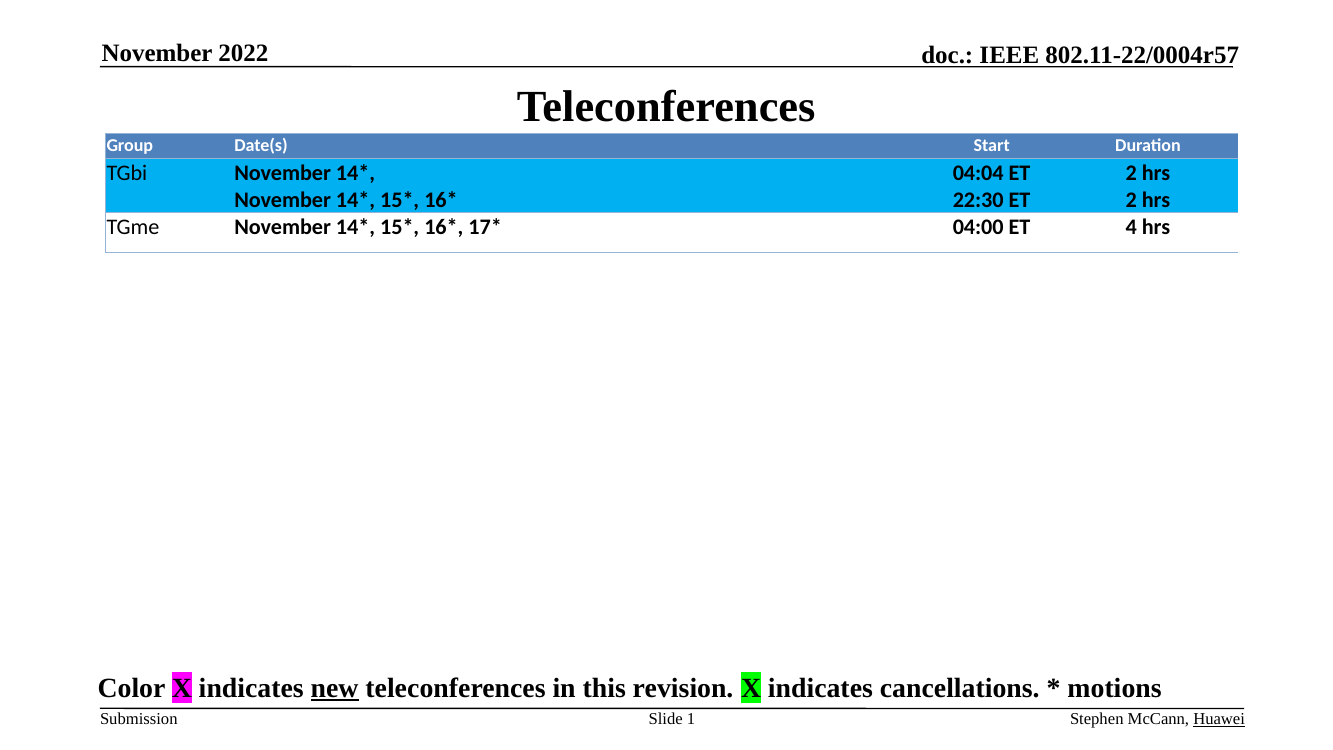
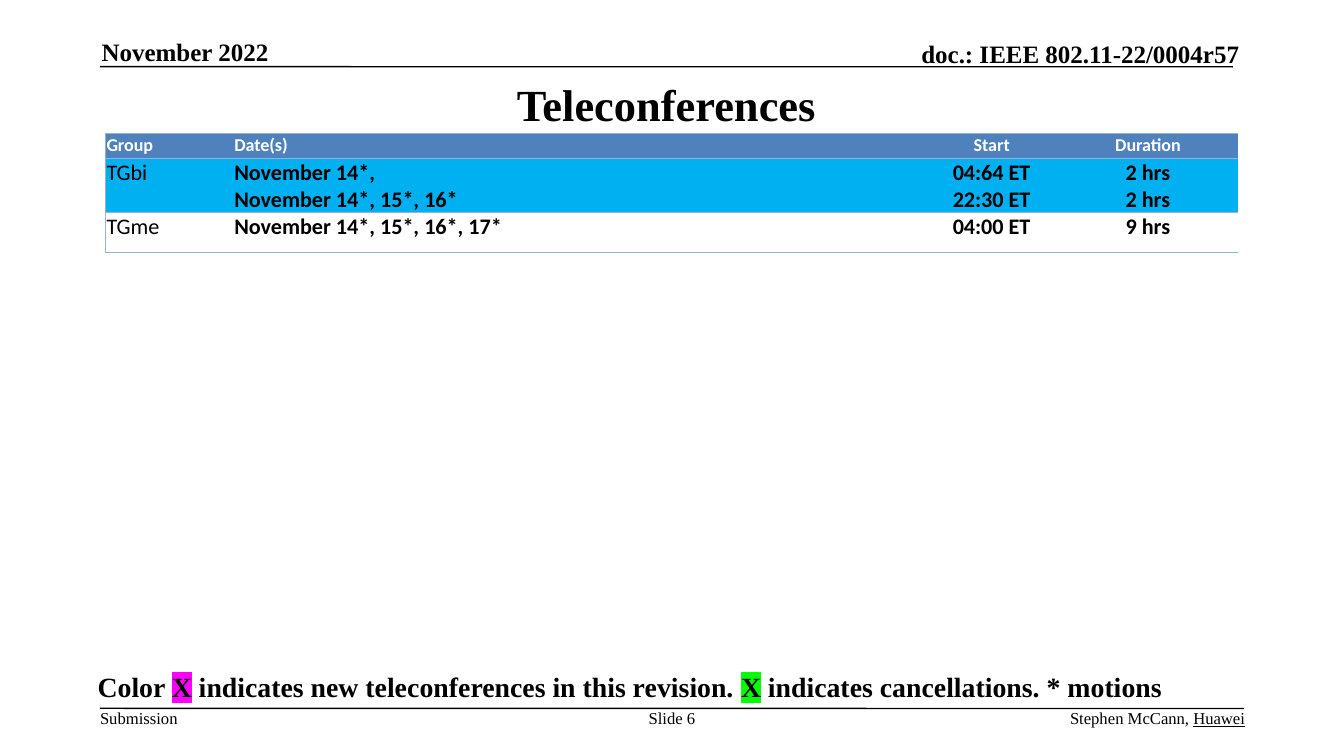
04:04: 04:04 -> 04:64 (978, 173)
4: 4 -> 9 (1131, 227)
new underline: present -> none (335, 688)
1: 1 -> 6 (691, 719)
